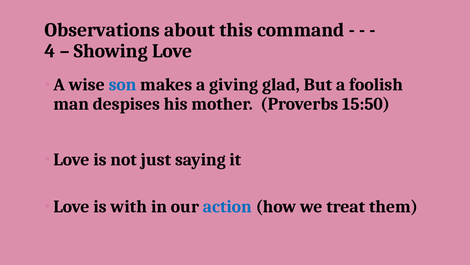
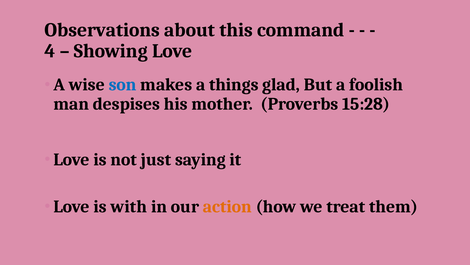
giving: giving -> things (234, 85)
15:50: 15:50 -> 15:28 (366, 104)
action colour: blue -> orange (227, 206)
